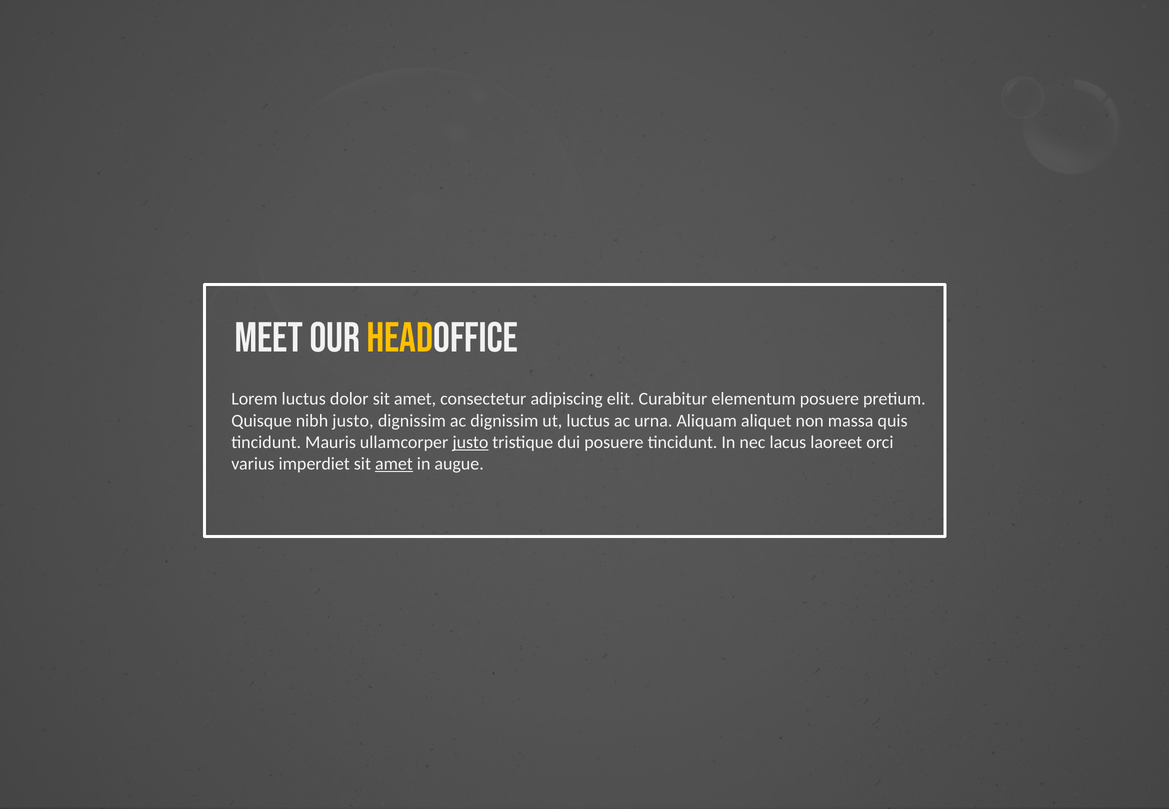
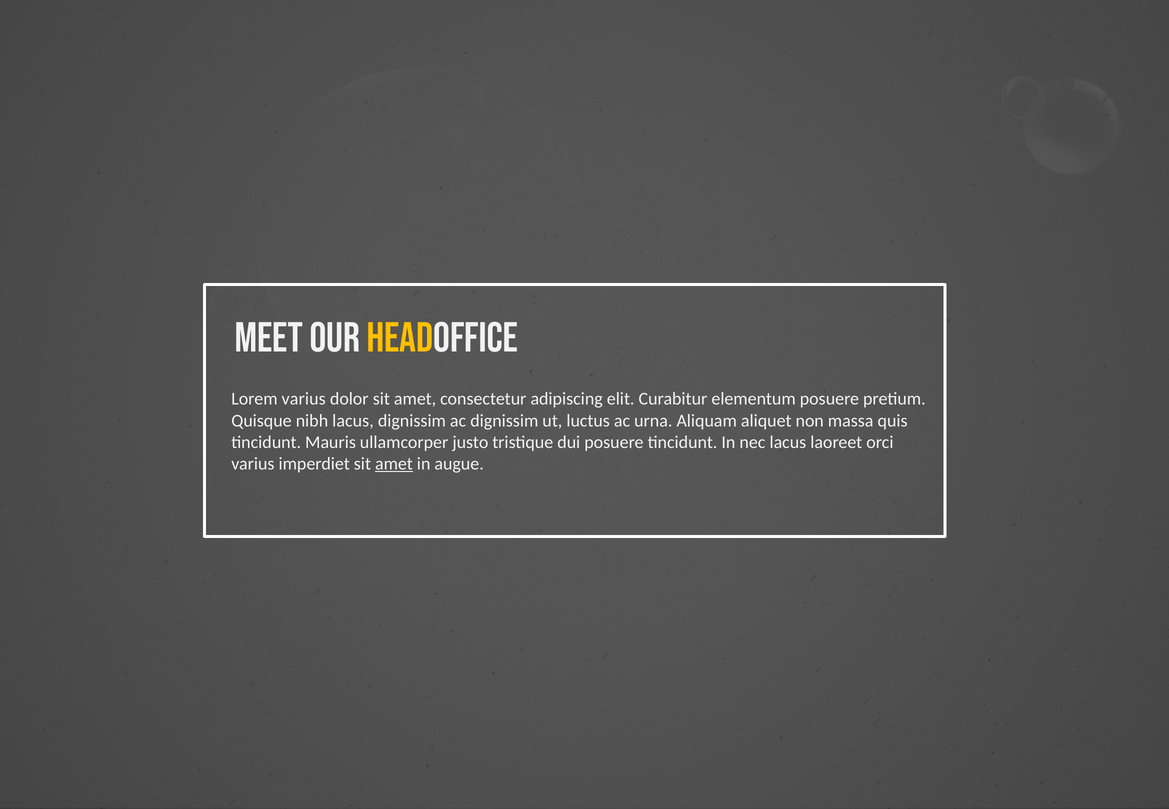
Lorem luctus: luctus -> varius (304, 399)
nibh justo: justo -> lacus (353, 421)
justo underline: present -> none (470, 442)
